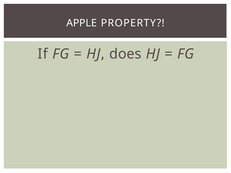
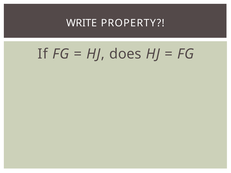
APPLE: APPLE -> WRITE (82, 23)
